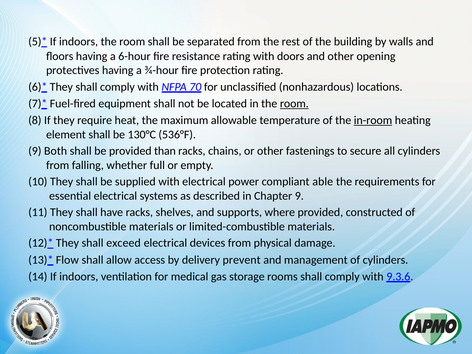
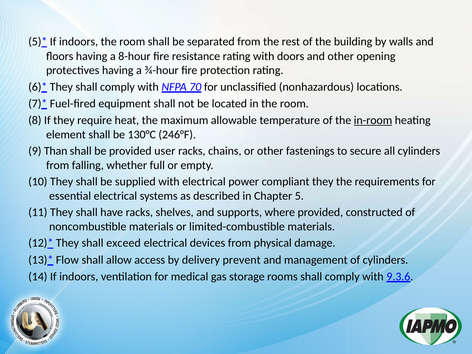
6-hour: 6-hour -> 8-hour (134, 56)
room underline: present -> none (294, 104)
536°F: 536°F -> 246°F (177, 134)
Both: Both -> Than (56, 151)
than: than -> user (165, 151)
compliant able: able -> they (323, 182)
Chapter 9: 9 -> 5 (299, 196)
